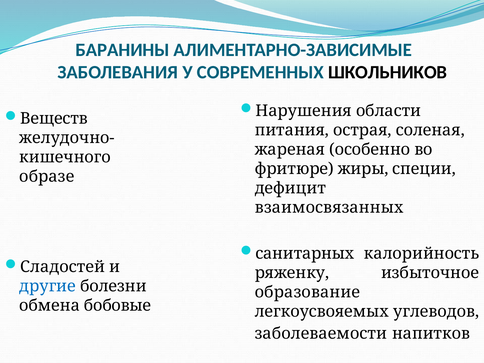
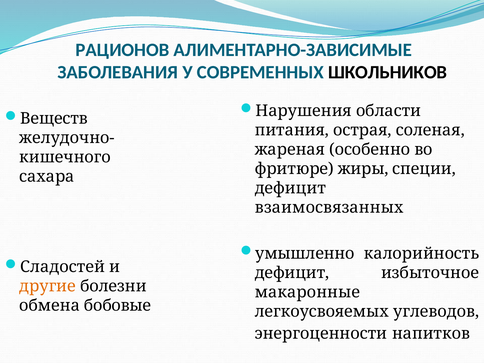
БАРАНИНЫ: БАРАНИНЫ -> РАЦИОНОВ (122, 50)
образе: образе -> сахара (47, 177)
санитарных: санитарных -> умышленно (305, 253)
ряженку: ряженку -> дефицит (292, 273)
другие colour: blue -> orange (48, 286)
образование: образование -> макаронные (307, 292)
заболеваемости: заболеваемости -> энергоценности (321, 334)
